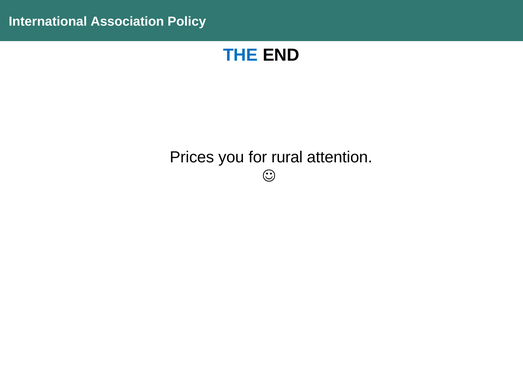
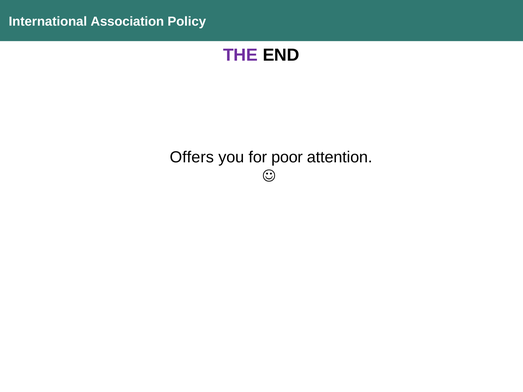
THE colour: blue -> purple (240, 55)
Prices: Prices -> Offers (192, 157)
rural: rural -> poor (287, 157)
